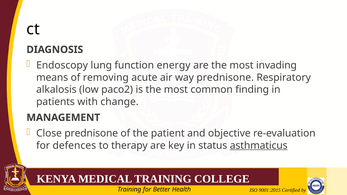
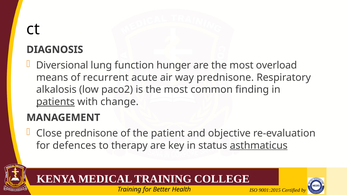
Endoscopy: Endoscopy -> Diversional (62, 65)
energy: energy -> hunger (174, 65)
invading: invading -> overload (276, 65)
removing: removing -> recurrent (106, 78)
patients underline: none -> present (55, 102)
